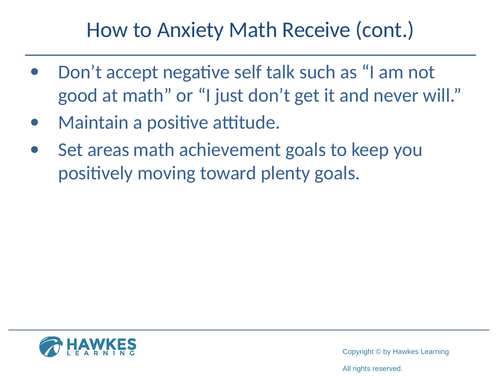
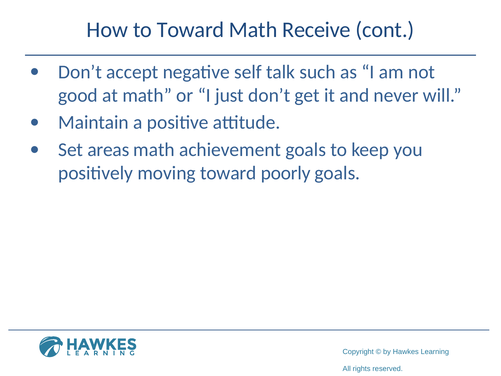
to Anxiety: Anxiety -> Toward (191, 30)
plenty: plenty -> poorly (286, 173)
